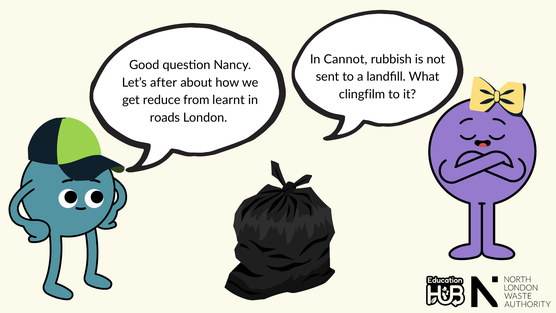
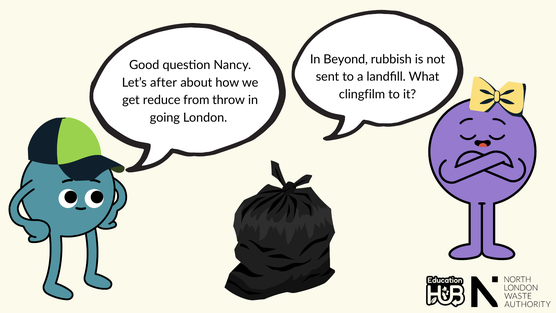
Cannot: Cannot -> Beyond (346, 59)
learnt: learnt -> throw (229, 100)
roads: roads -> going (165, 118)
